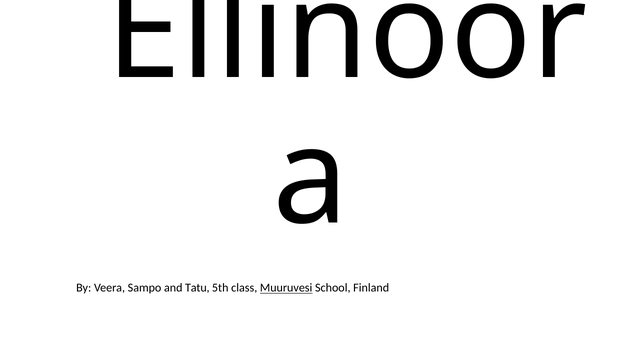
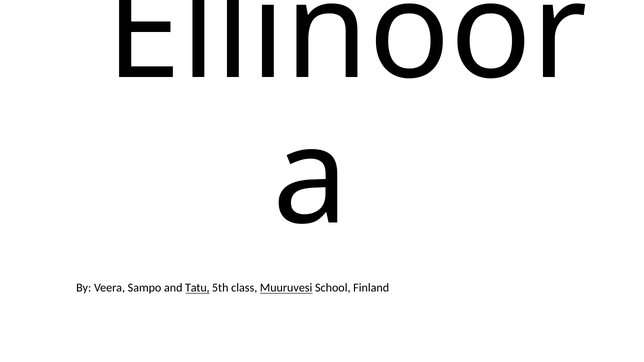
Tatu underline: none -> present (197, 288)
